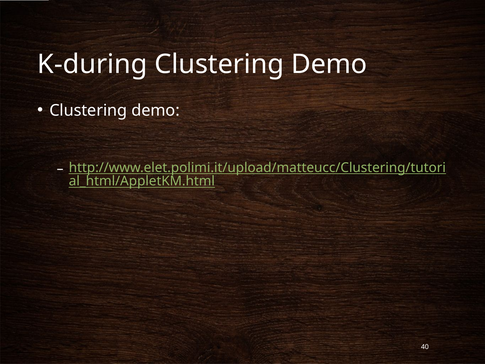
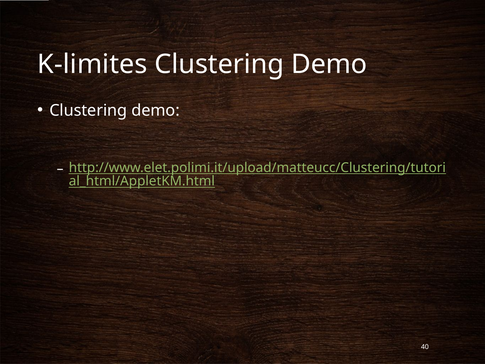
K-during: K-during -> K-limites (92, 64)
